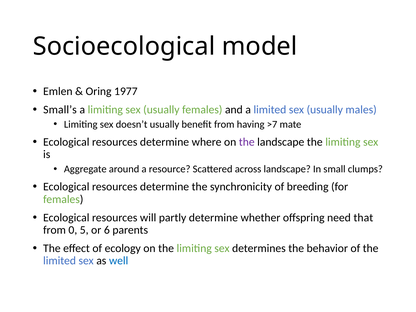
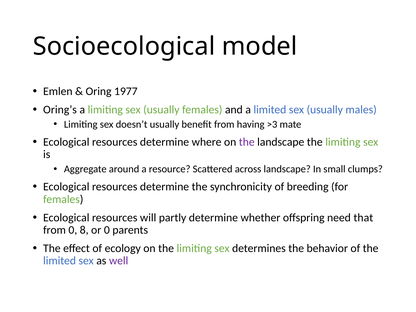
Small’s: Small’s -> Oring’s (60, 110)
>7: >7 -> >3 (272, 124)
5: 5 -> 8 (84, 230)
or 6: 6 -> 0 (107, 230)
well colour: blue -> purple (119, 261)
